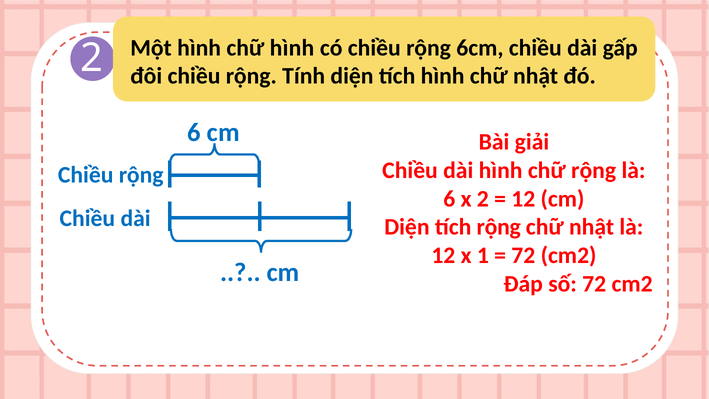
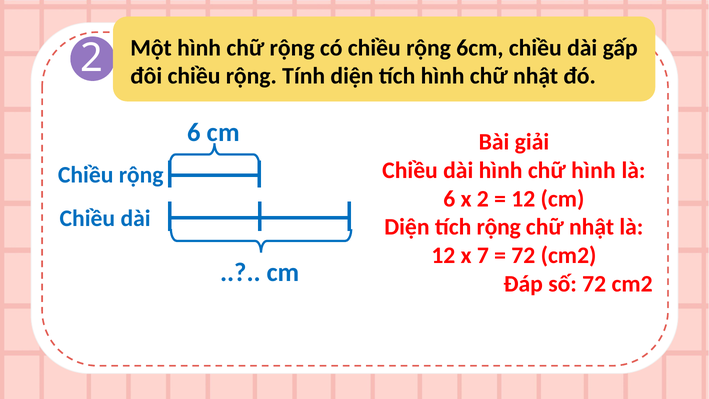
chữ hình: hình -> rộng (292, 48)
chữ rộng: rộng -> hình (594, 170)
1: 1 -> 7 (483, 255)
